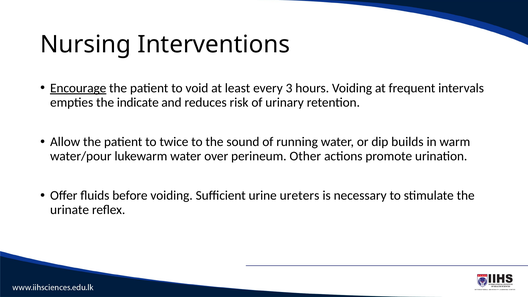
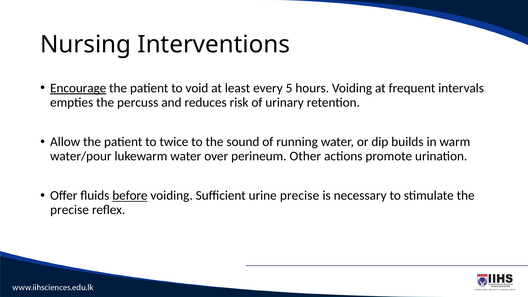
3: 3 -> 5 (289, 88)
indicate: indicate -> percuss (138, 102)
before underline: none -> present (130, 196)
urine ureters: ureters -> precise (300, 196)
urinate: urinate -> precise (70, 210)
